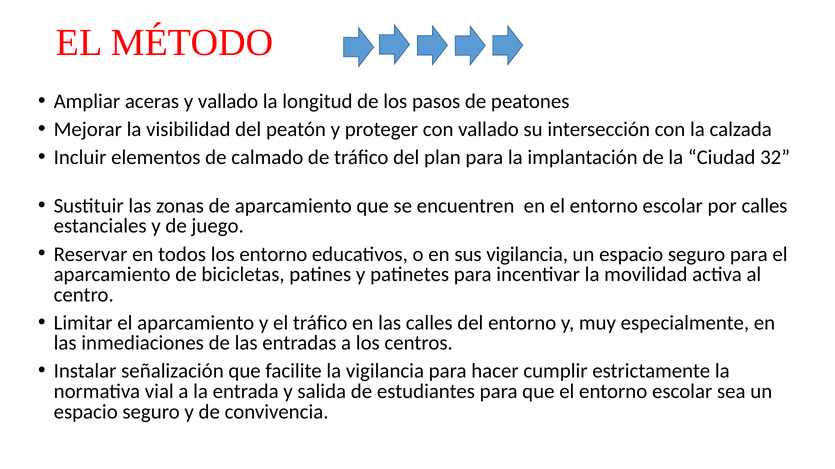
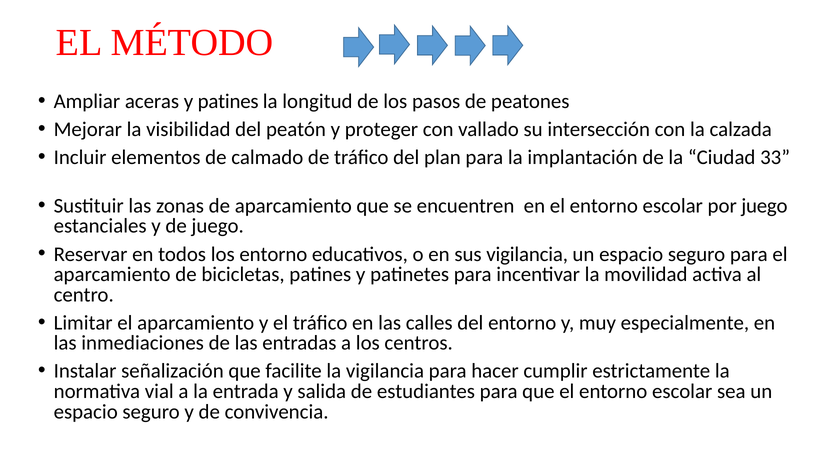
y vallado: vallado -> patines (228, 102)
32: 32 -> 33 (775, 158)
por calles: calles -> juego (764, 206)
